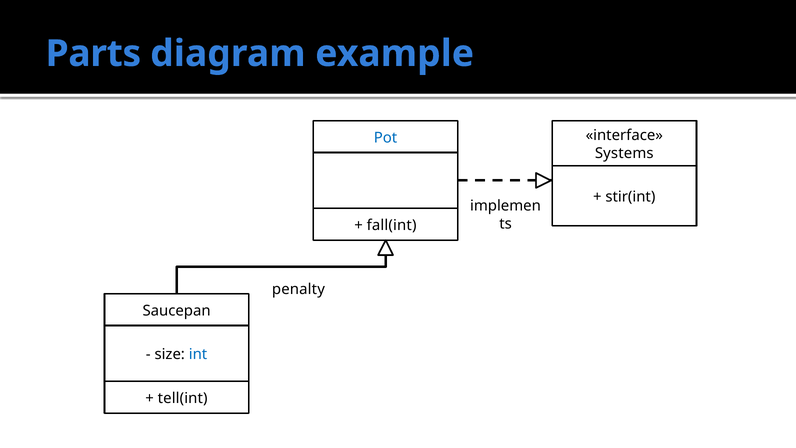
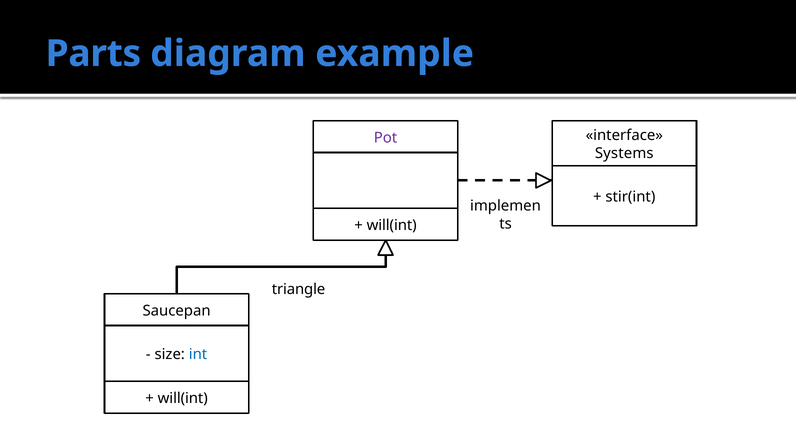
Pot colour: blue -> purple (386, 138)
fall(int: fall(int -> will(int (392, 225)
penalty: penalty -> triangle (299, 289)
tell(int: tell(int -> will(int (183, 398)
